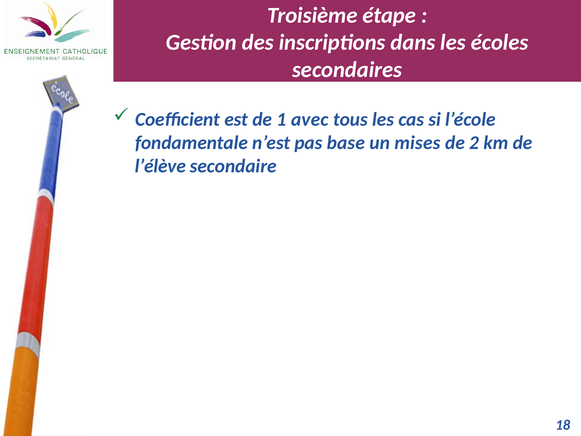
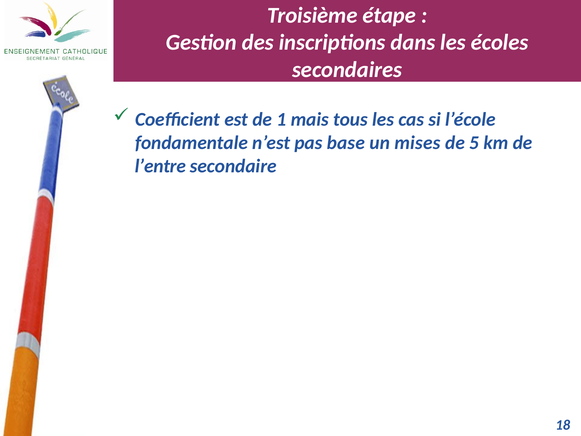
avec: avec -> mais (310, 119)
2: 2 -> 5 (474, 143)
l’élève: l’élève -> l’entre (160, 166)
